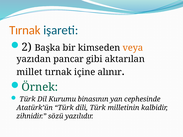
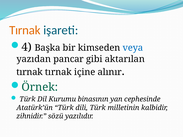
2: 2 -> 4 (27, 47)
veya colour: orange -> blue (133, 48)
millet: millet -> tırnak (30, 72)
